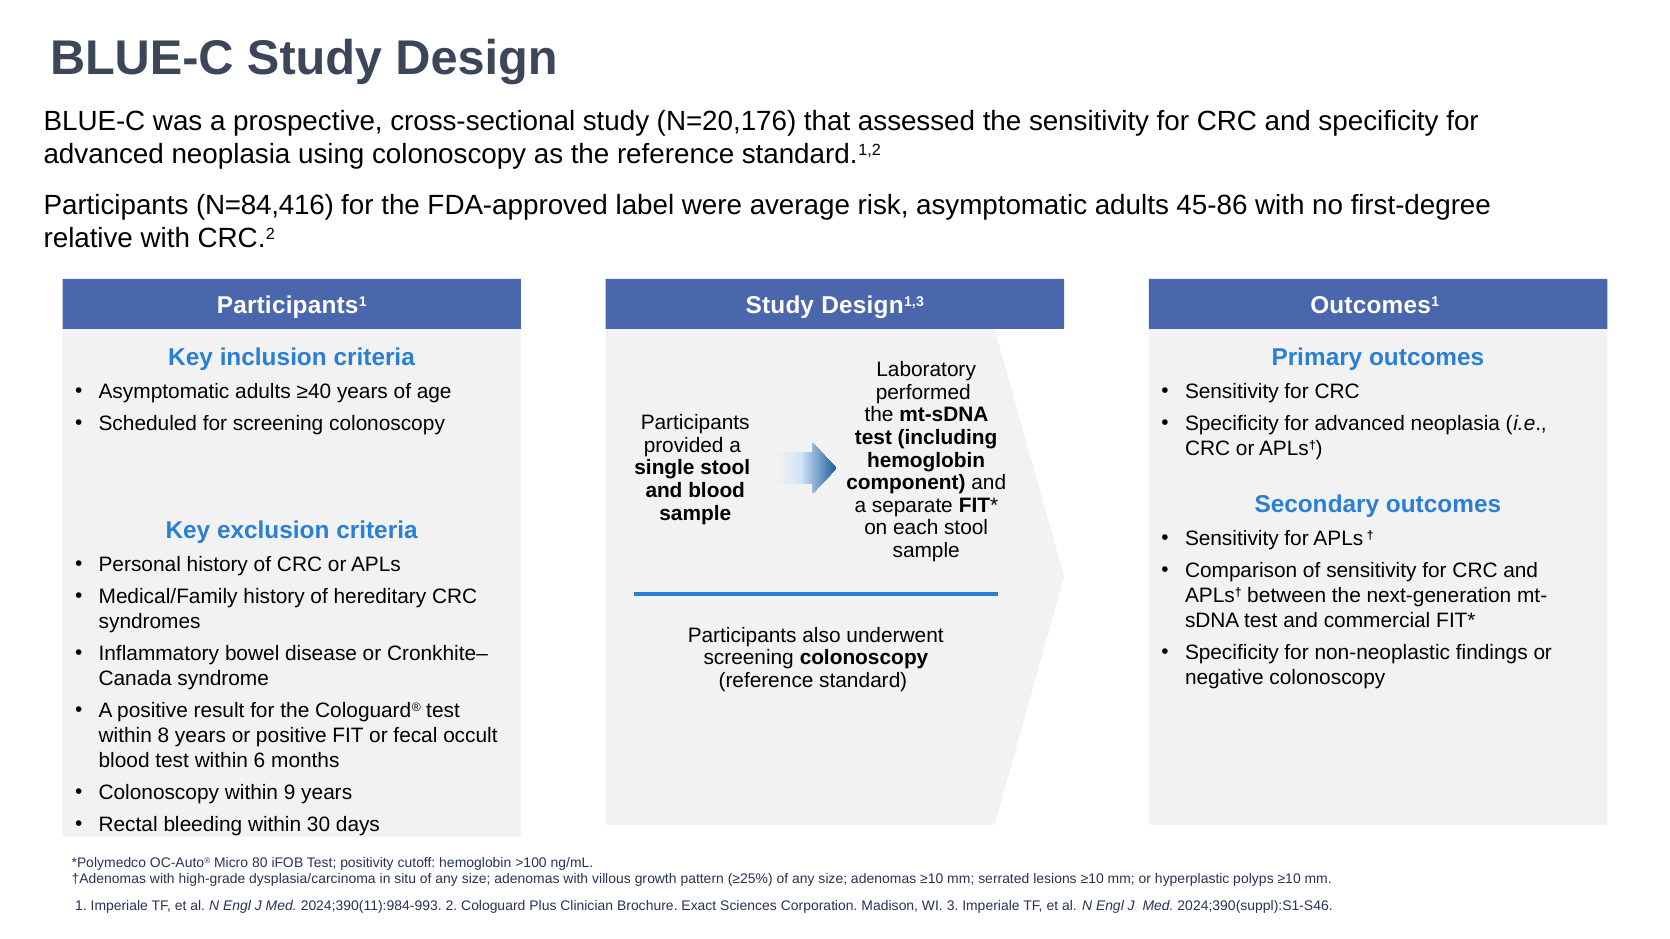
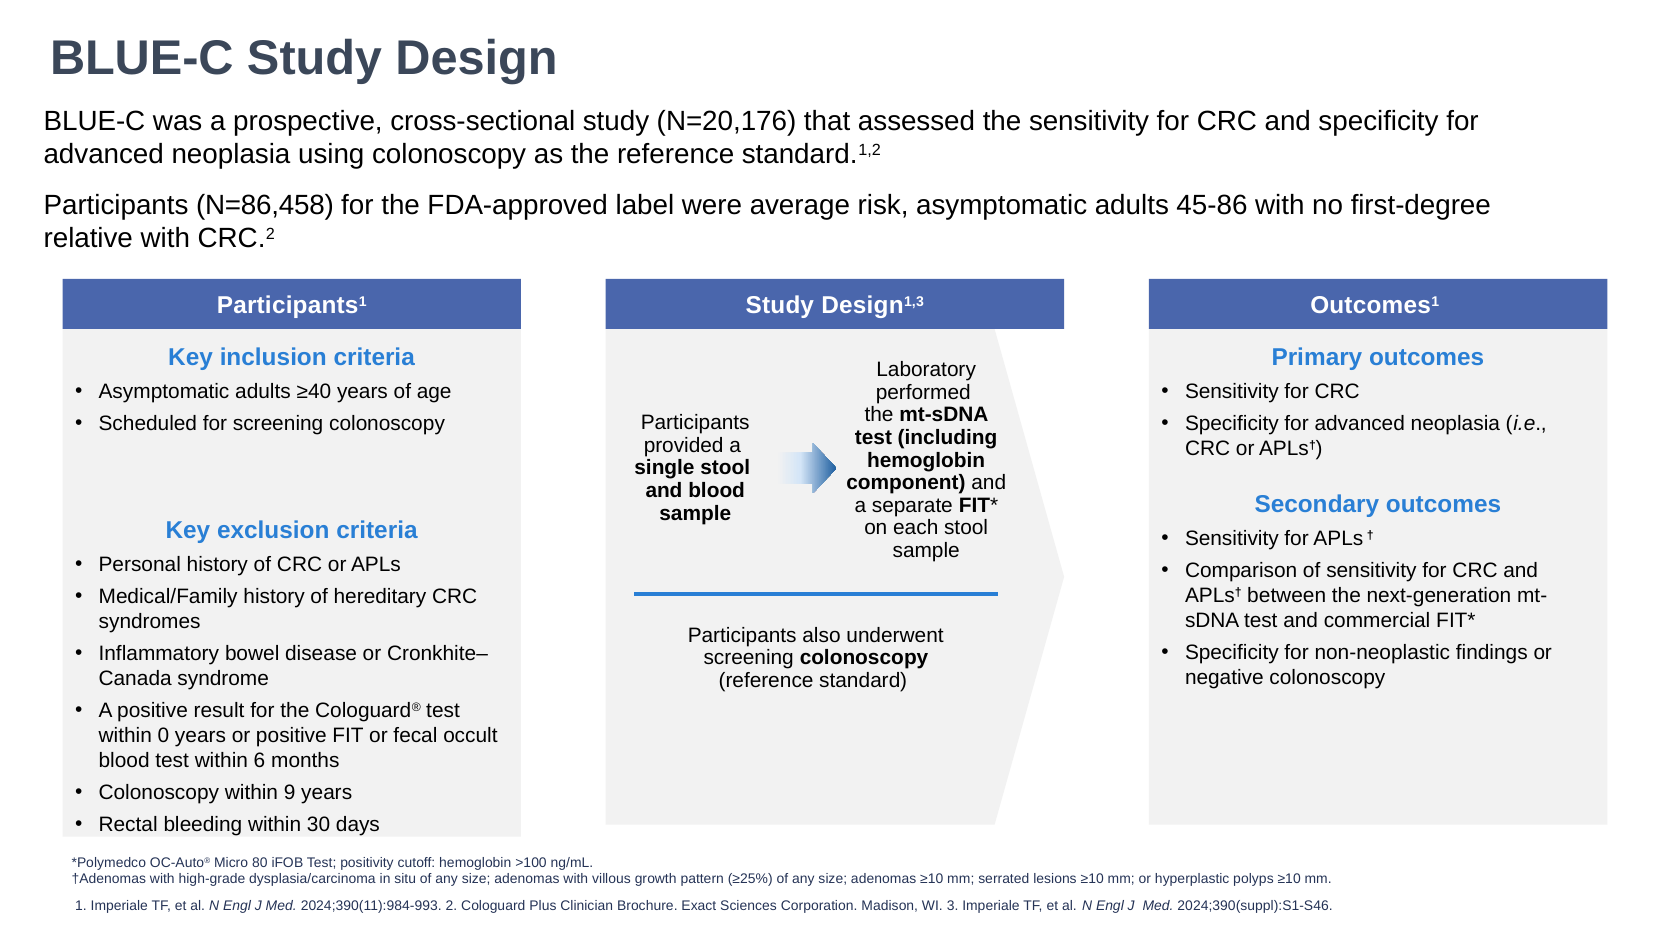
N=84,416: N=84,416 -> N=86,458 (265, 205)
8: 8 -> 0 (163, 736)
